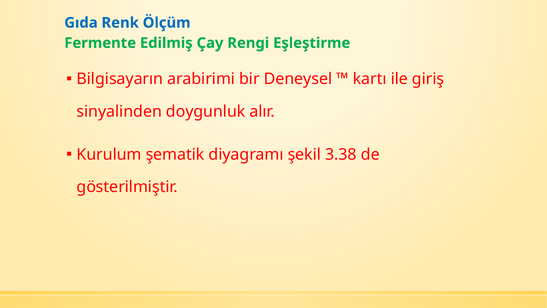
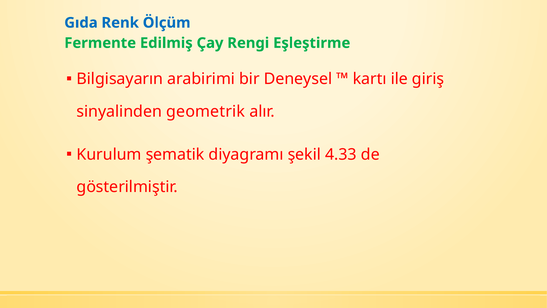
doygunluk: doygunluk -> geometrik (206, 111)
3.38: 3.38 -> 4.33 (341, 154)
